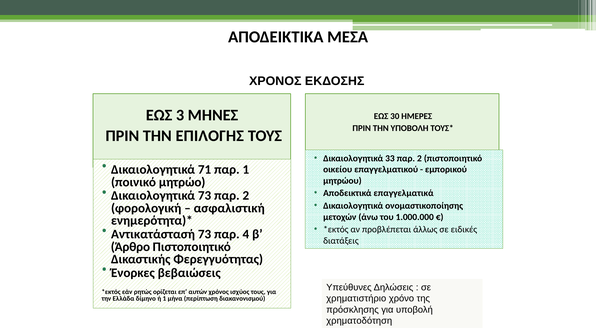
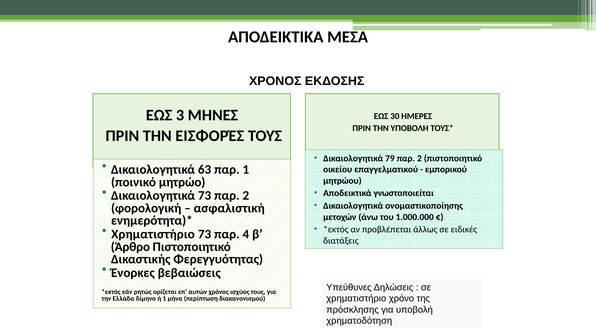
ΕΠΙΛΟΓΗΣ: ΕΠΙΛΟΓΗΣ -> ΕΙΣΦΟΡΈΣ (210, 136)
33: 33 -> 79 (390, 158)
71: 71 -> 63 (205, 170)
επαγγελματικά: επαγγελματικά -> γνωστοποιείται (404, 193)
Αντικατάστασή: Αντικατάστασή -> Χρηματιστήριο (153, 234)
